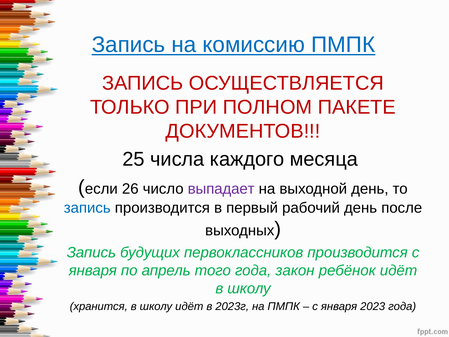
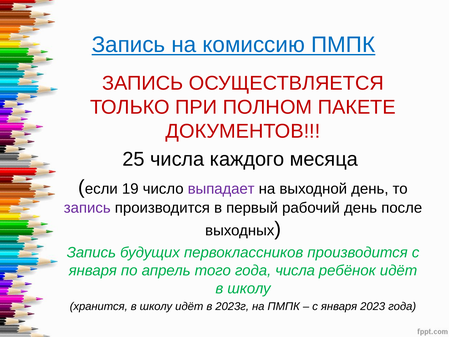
26: 26 -> 19 (130, 189)
запись colour: blue -> purple (87, 208)
года закон: закон -> числа (295, 270)
